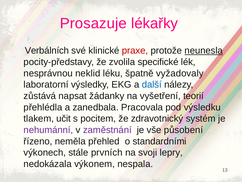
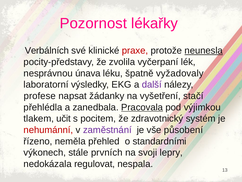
Prosazuje: Prosazuje -> Pozornost (93, 23)
specifické: specifické -> vyčerpaní (158, 62)
neklid: neklid -> únava (88, 73)
další colour: blue -> purple (152, 84)
zůstává: zůstává -> profese (40, 96)
teorií: teorií -> stačí (193, 96)
Pracovala underline: none -> present (142, 107)
výsledku: výsledku -> výjimkou (202, 107)
nehumánní colour: purple -> red (48, 130)
výkonem: výkonem -> regulovat (95, 164)
